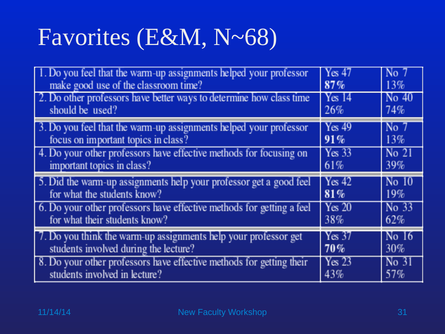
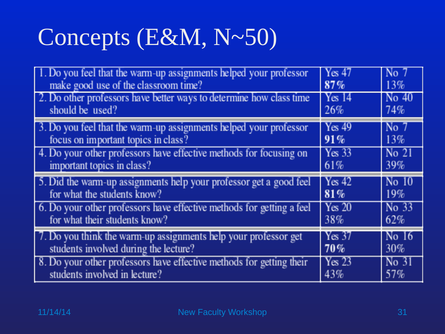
Favorites: Favorites -> Concepts (84, 37)
N~68: N~68 -> N~50 (245, 37)
